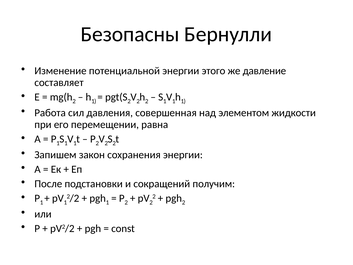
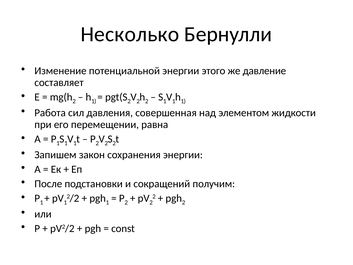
Безопасны: Безопасны -> Несколько (130, 34)
